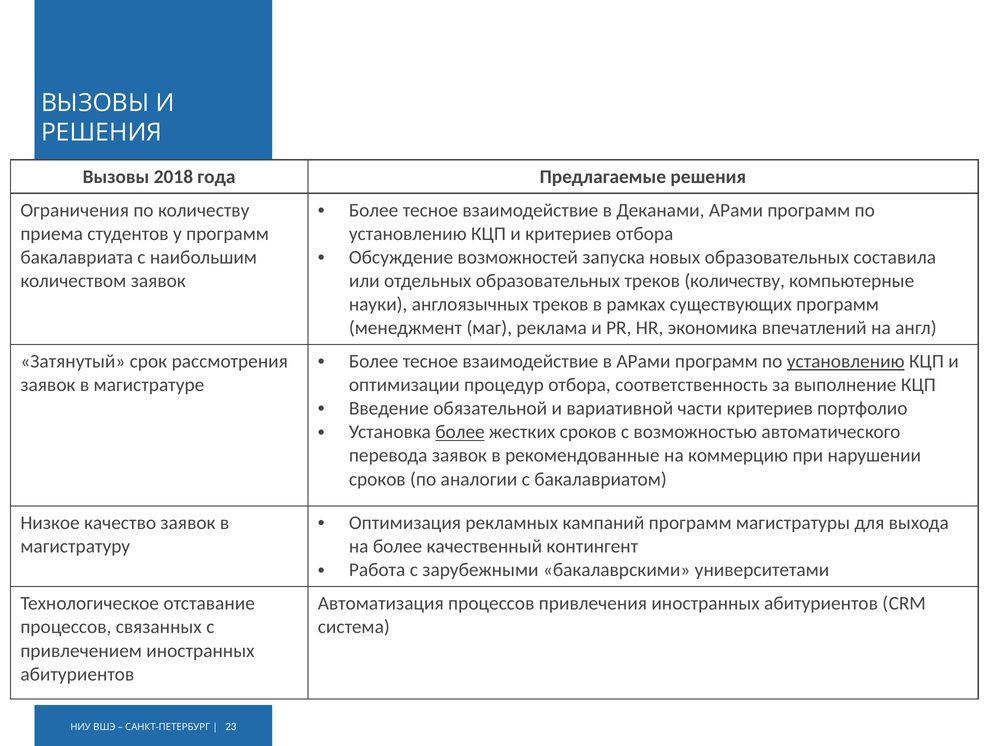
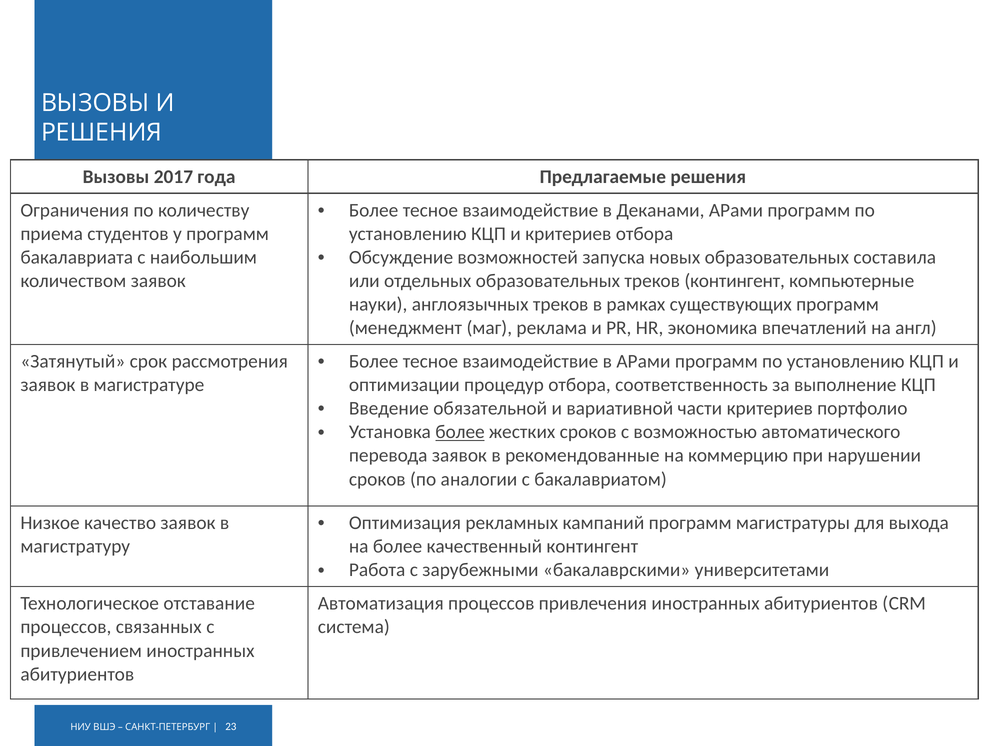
2018: 2018 -> 2017 (173, 177)
треков количеству: количеству -> контингент (735, 281)
установлению underline: present -> none (846, 362)
